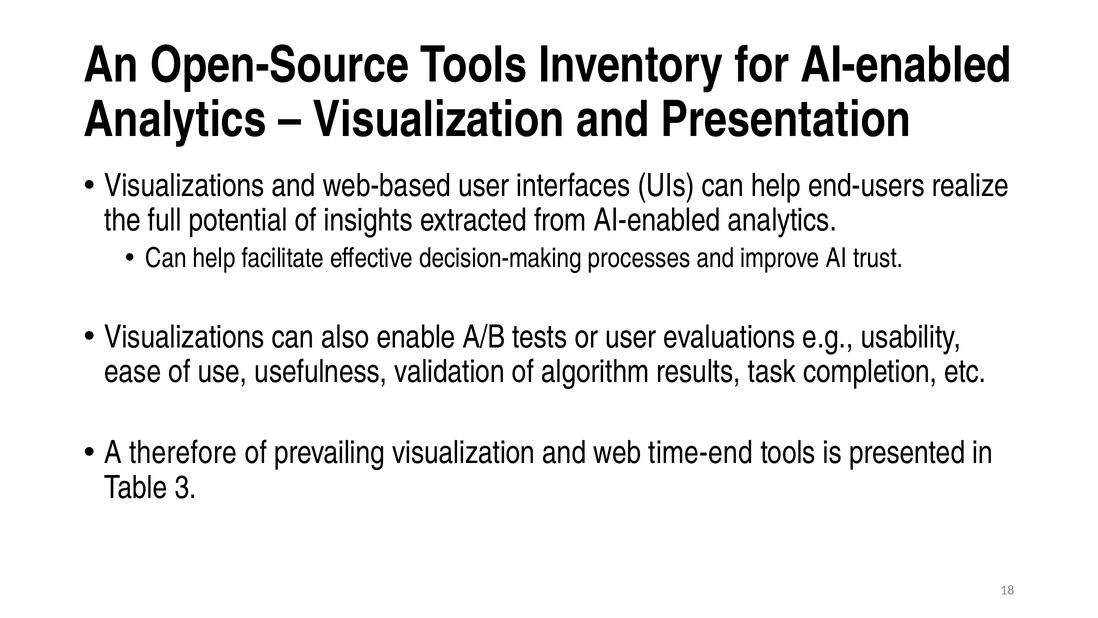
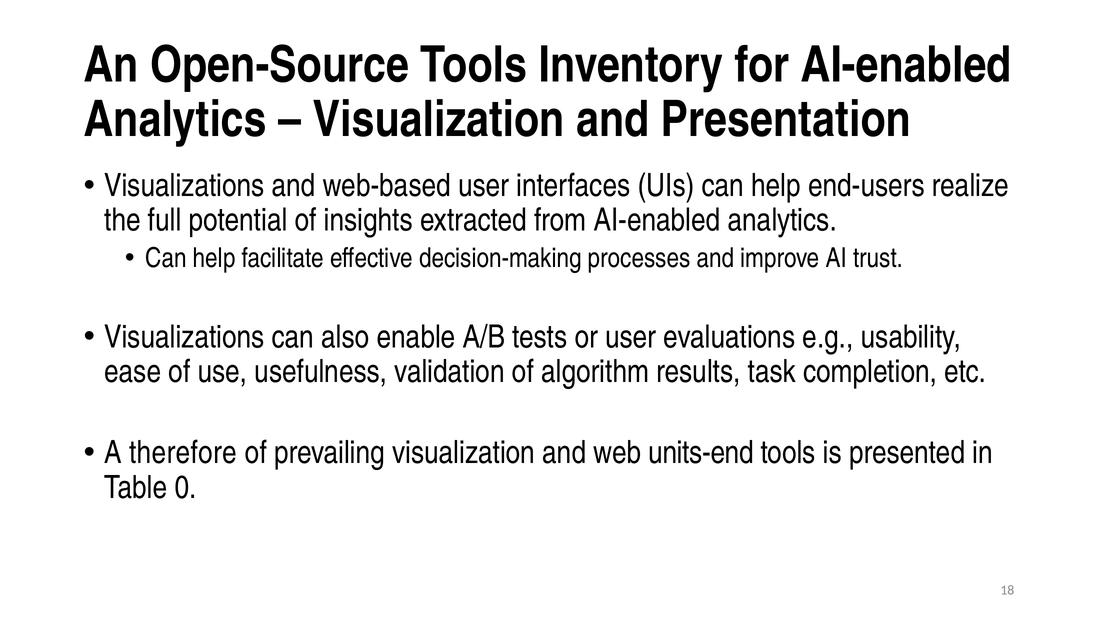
time-end: time-end -> units-end (701, 453)
3: 3 -> 0 (186, 487)
